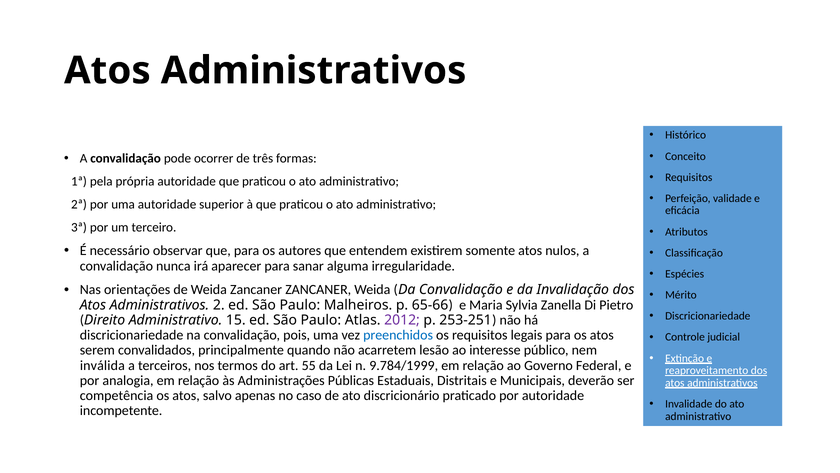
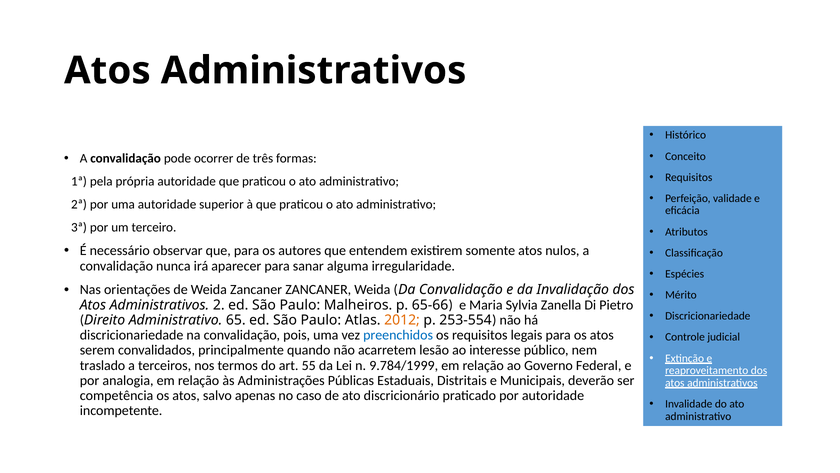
15: 15 -> 65 (236, 320)
2012 colour: purple -> orange (402, 320)
253-251: 253-251 -> 253-554 (466, 320)
inválida: inválida -> traslado (103, 365)
